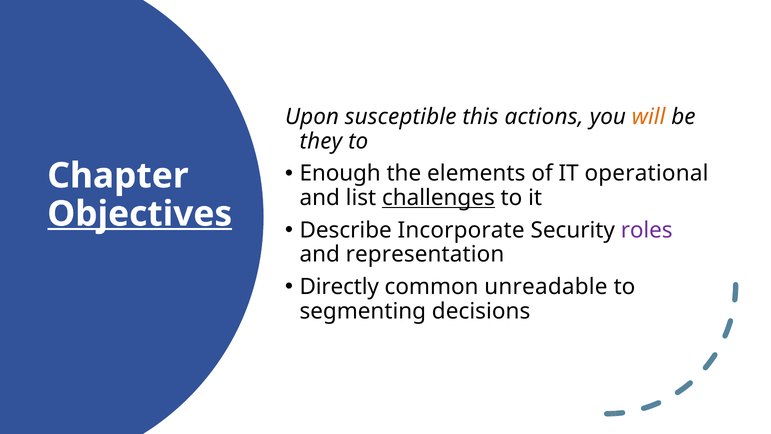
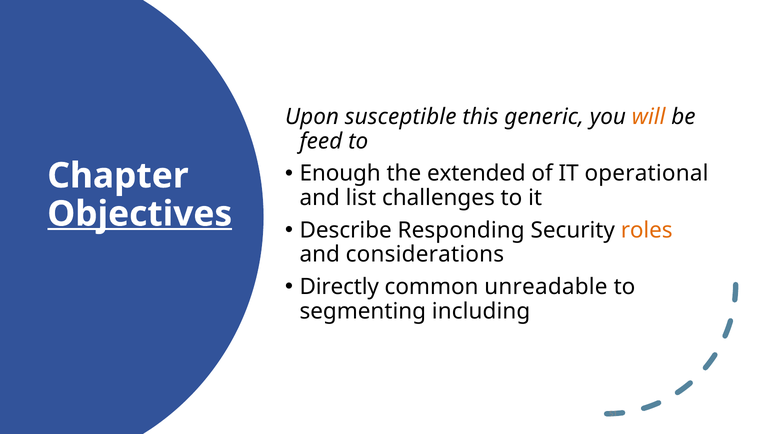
actions: actions -> generic (544, 117)
they: they -> feed (321, 141)
elements: elements -> extended (476, 173)
challenges underline: present -> none (438, 198)
Incorporate: Incorporate -> Responding (461, 230)
roles colour: purple -> orange (647, 230)
representation: representation -> considerations (425, 254)
decisions: decisions -> including (481, 311)
